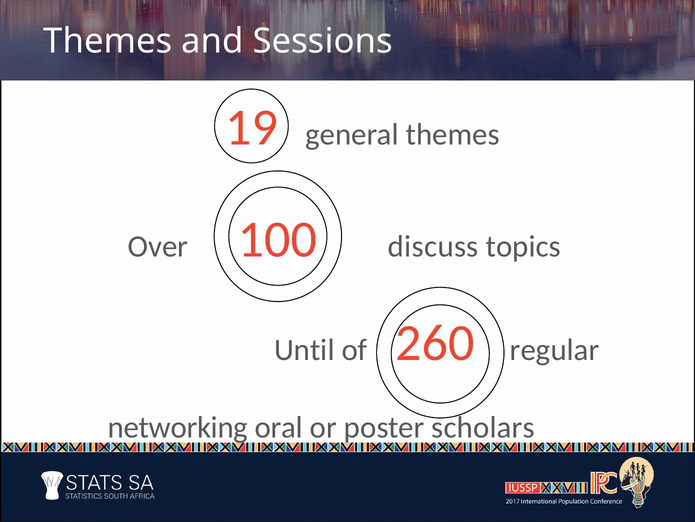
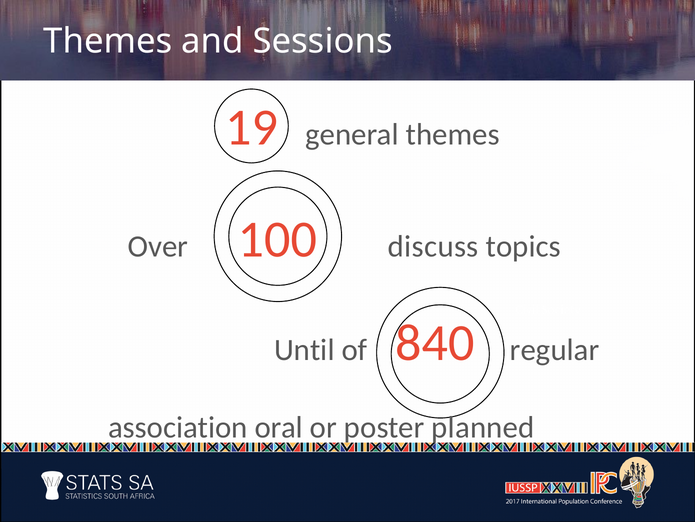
260: 260 -> 840 (435, 343)
networking: networking -> association (178, 427)
scholars: scholars -> planned (483, 427)
